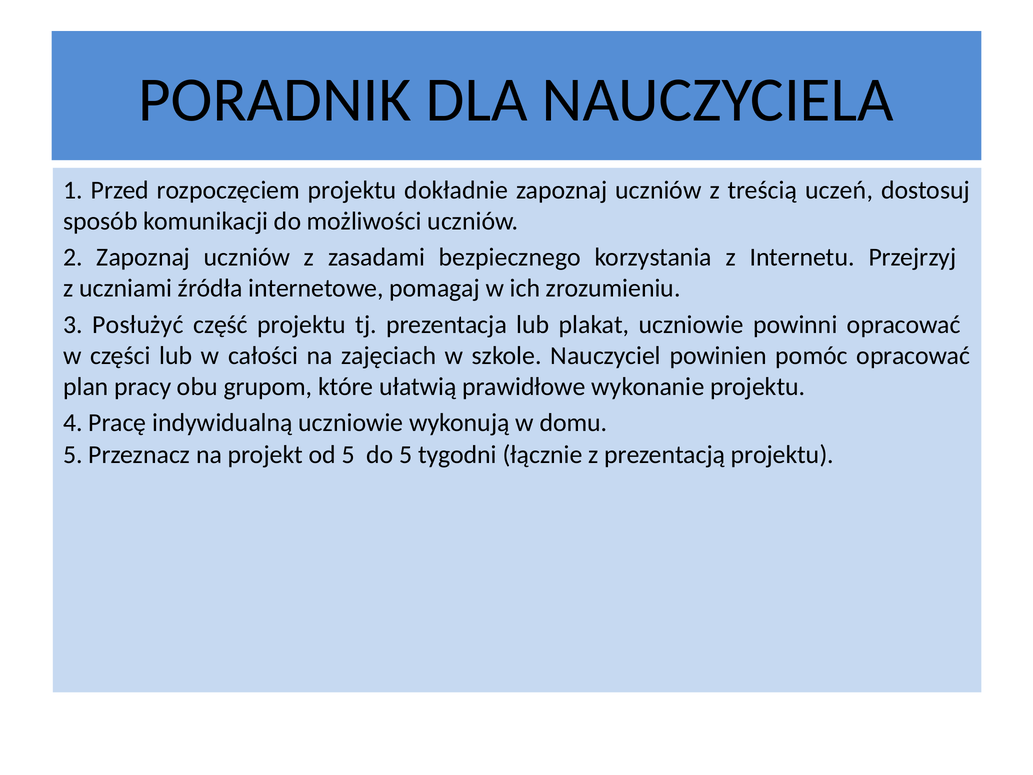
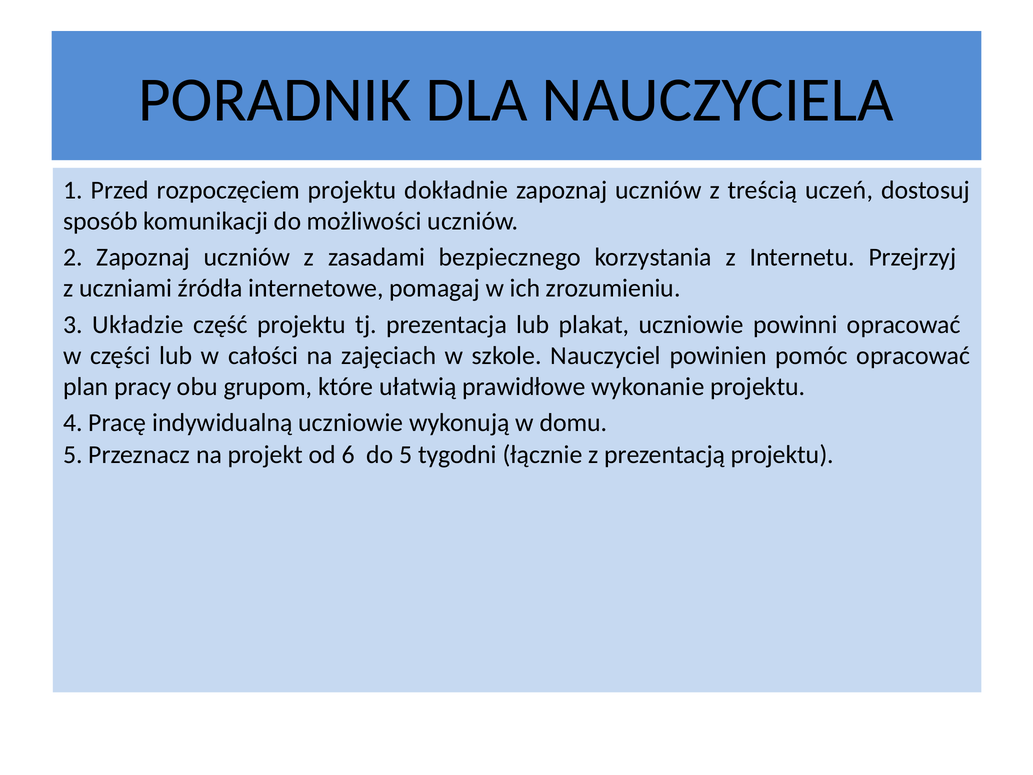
Posłużyć: Posłużyć -> Układzie (138, 324)
od 5: 5 -> 6 (348, 454)
